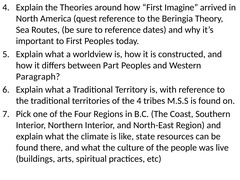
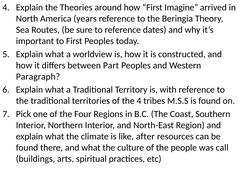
quest: quest -> years (85, 19)
state: state -> after (145, 136)
live: live -> call (222, 148)
